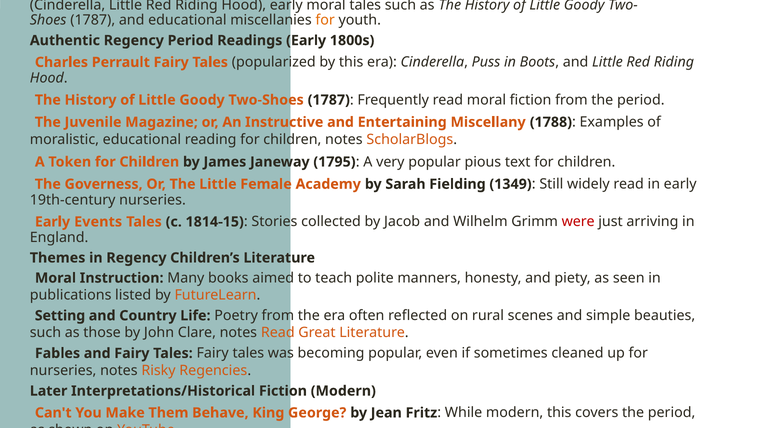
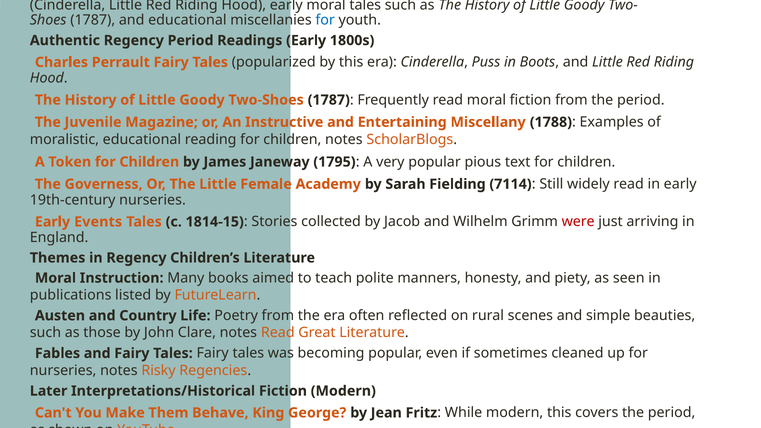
for colour: orange -> blue (325, 20)
1349: 1349 -> 7114 (511, 184)
Setting: Setting -> Austen (60, 316)
